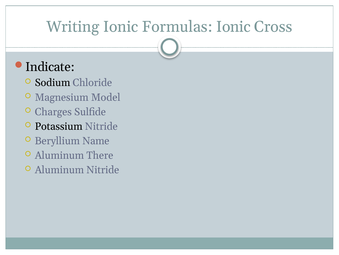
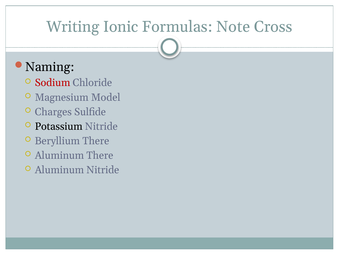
Formulas Ionic: Ionic -> Note (233, 27)
Indicate: Indicate -> Naming (50, 67)
Sodium colour: black -> red (53, 83)
Beryllium Name: Name -> There (96, 141)
